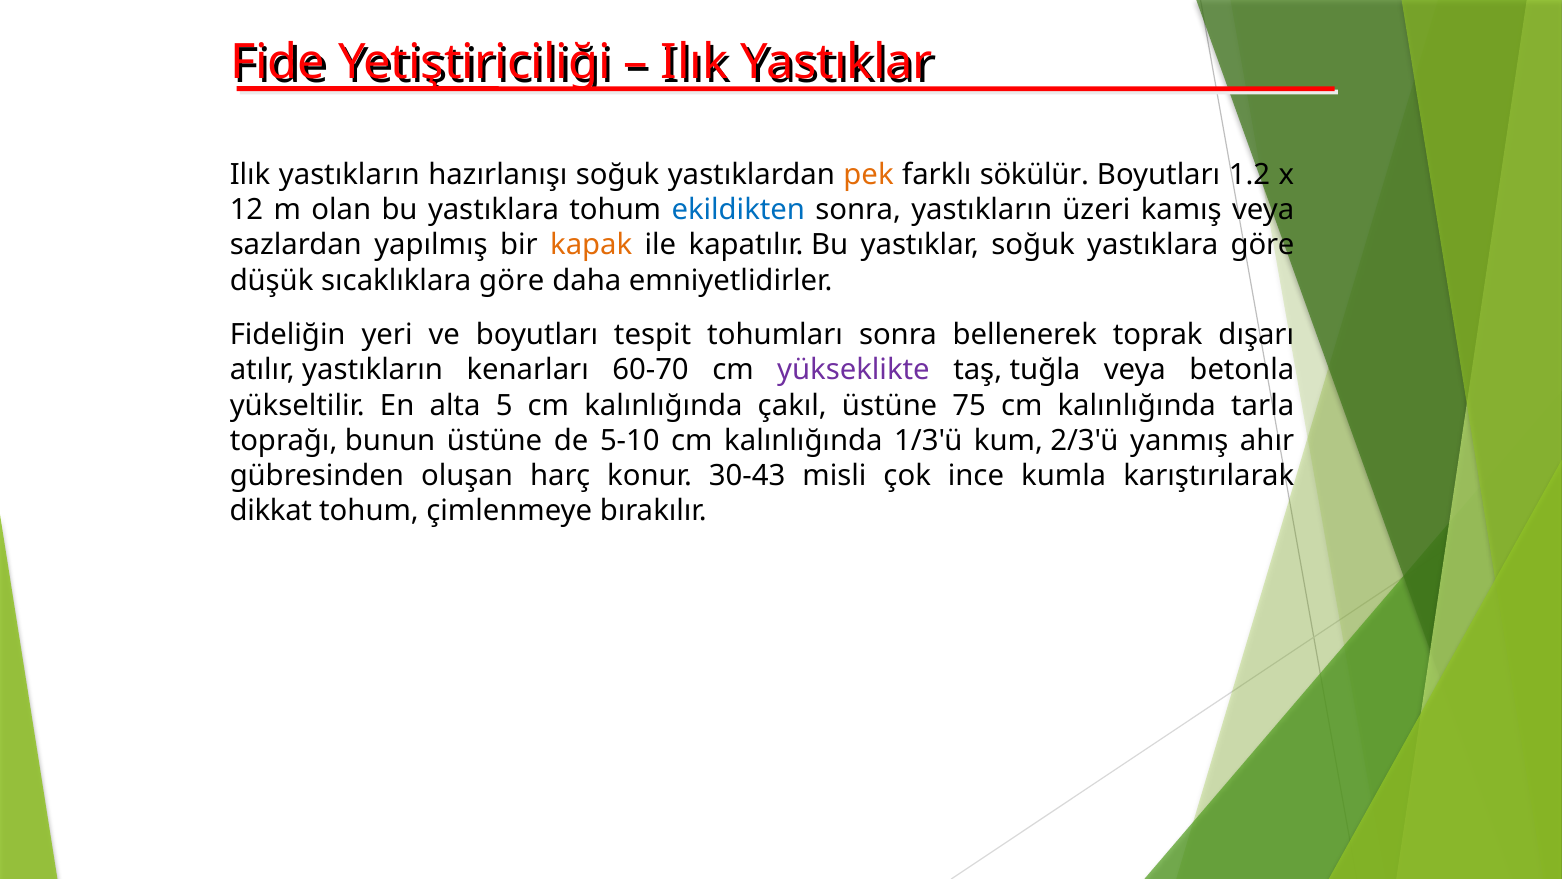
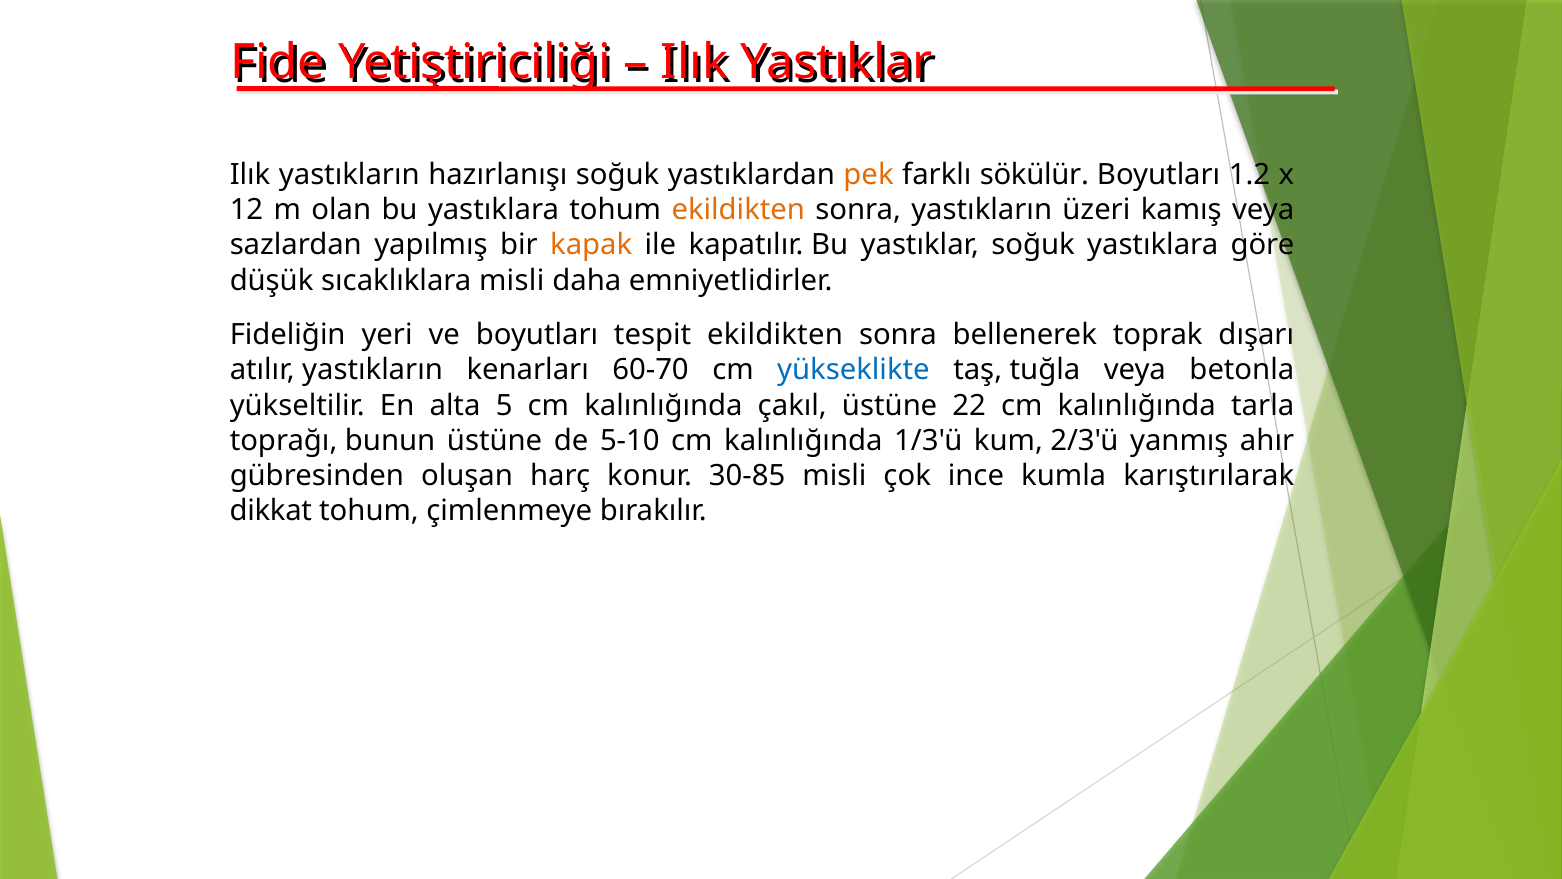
ekildikten colour: blue -> orange (738, 210)
sıcaklıklara göre: göre -> misli (512, 280)
tespit tohumları: tohumları -> ekildikten (775, 335)
yükseklikte colour: purple -> blue (853, 370)
75: 75 -> 22 (969, 405)
30-43: 30-43 -> 30-85 (747, 475)
